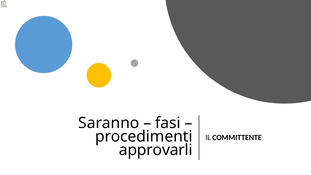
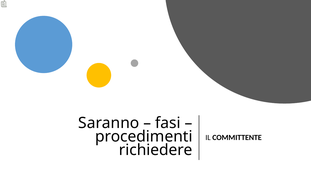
approvarli: approvarli -> richiedere (156, 150)
